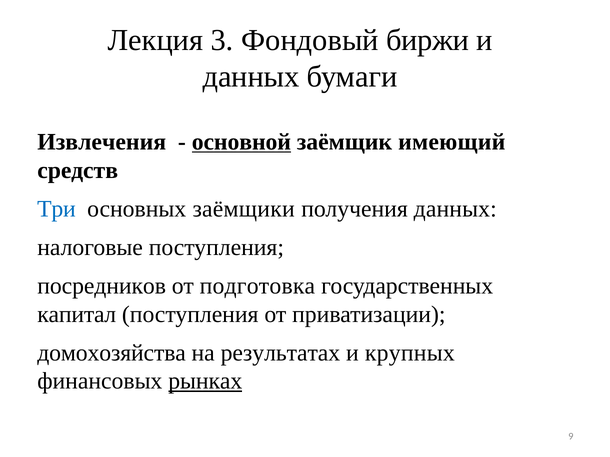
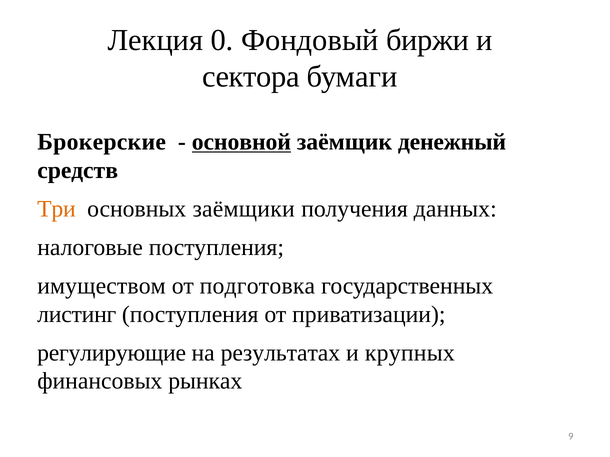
3: 3 -> 0 (222, 40)
данных: данных -> сектора (251, 77)
Извлечения: Извлечения -> Брокерские (102, 142)
имеющий: имеющий -> денежный (452, 142)
Три colour: blue -> orange (56, 209)
посредников: посредников -> имуществом (102, 286)
капитал: капитал -> листинг (77, 315)
домохозяйства: домохозяйства -> регулирующие (112, 353)
рынках underline: present -> none (205, 382)
